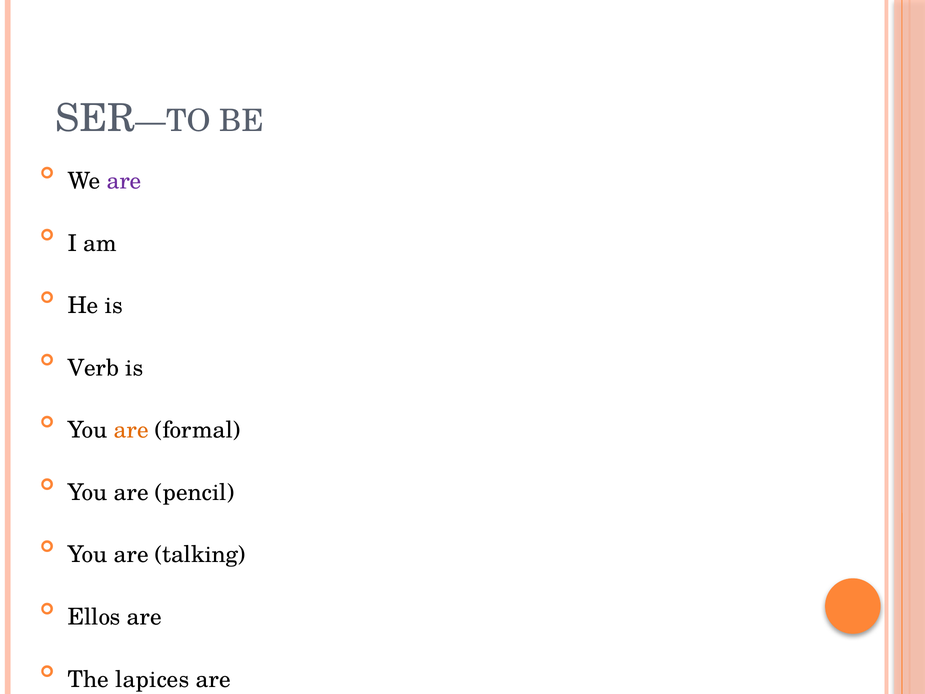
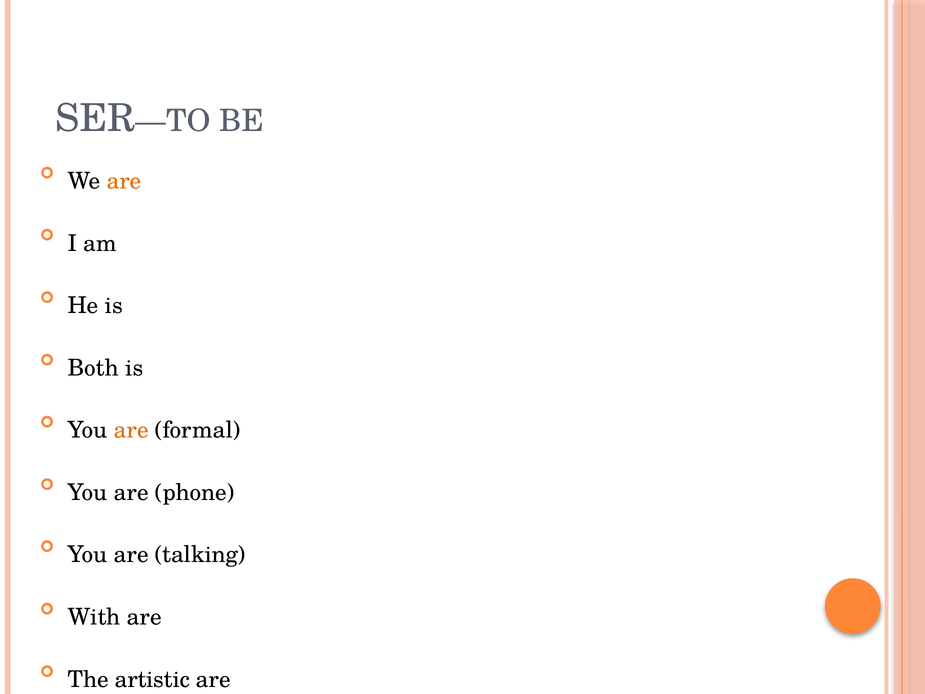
are colour: purple -> orange (124, 181)
Verb: Verb -> Both (93, 368)
pencil: pencil -> phone (195, 492)
Ellos: Ellos -> With (94, 617)
lapices: lapices -> artistic (152, 679)
